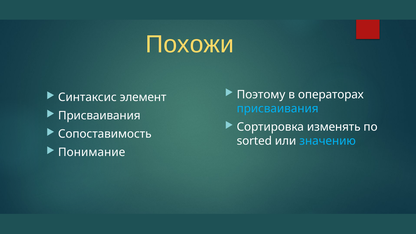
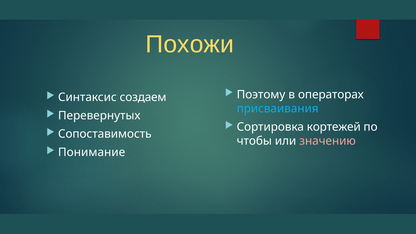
элемент: элемент -> создаем (143, 97)
Присваивания: Присваивания -> Перевернутых (99, 116)
изменять: изменять -> кортежей (334, 127)
sorted: sorted -> чтобы (254, 141)
значению colour: light blue -> pink (328, 141)
